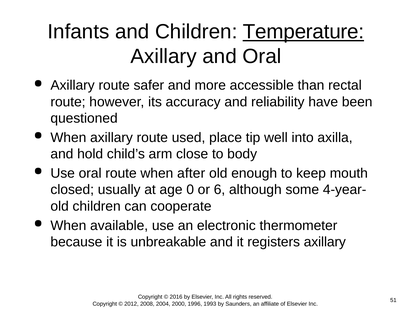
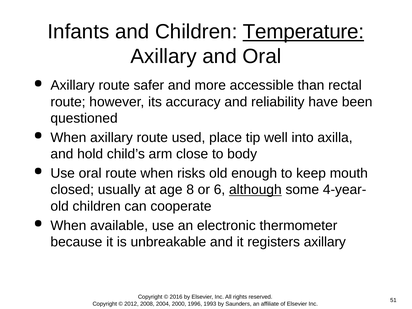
after: after -> risks (191, 173)
0: 0 -> 8 (190, 190)
although underline: none -> present (255, 190)
